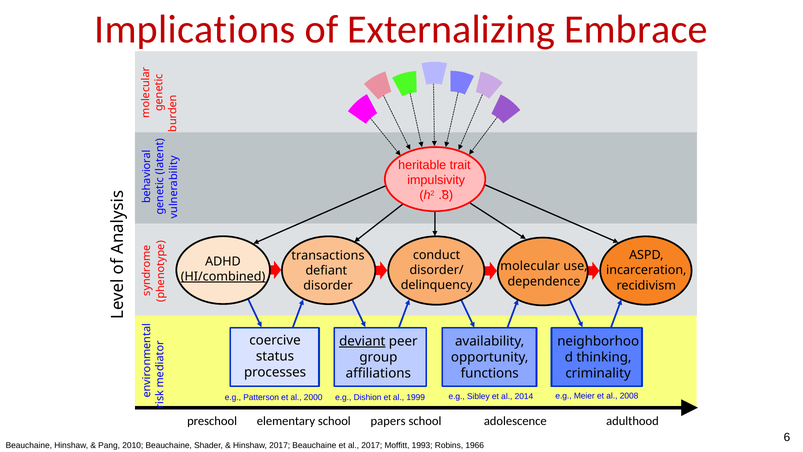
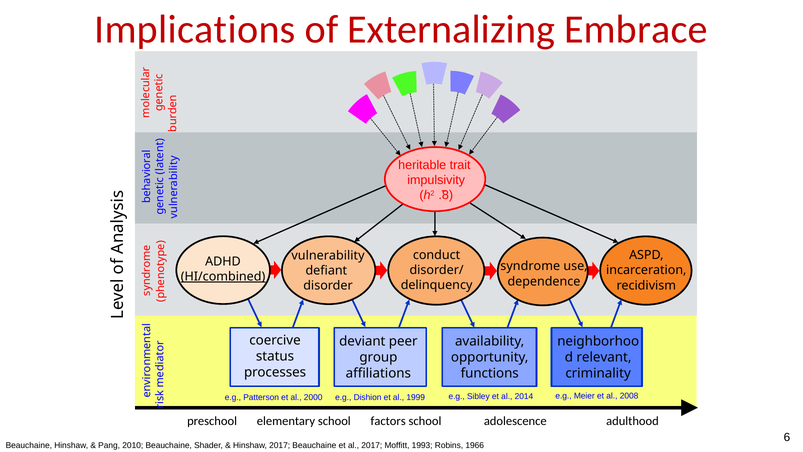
transactions: transactions -> vulnerability (328, 255)
molecular: molecular -> syndrome (530, 266)
deviant underline: present -> none (362, 341)
thinking: thinking -> relevant (604, 357)
papers: papers -> factors (388, 421)
